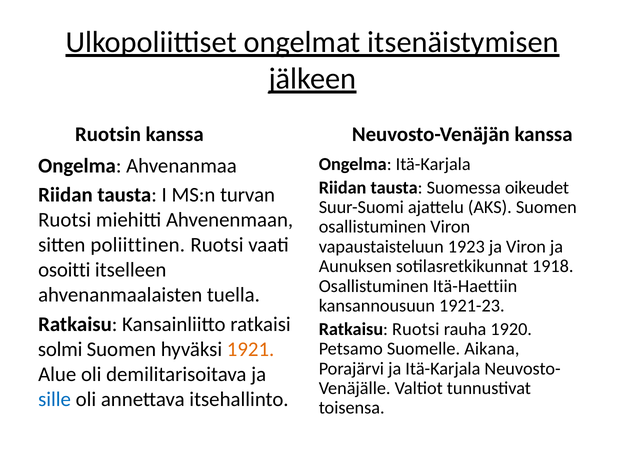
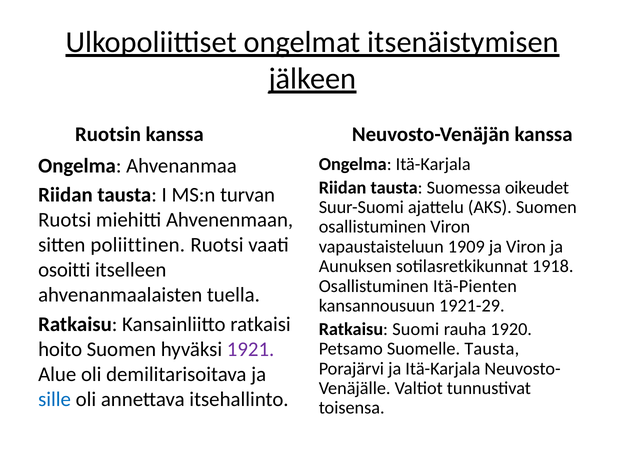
1923: 1923 -> 1909 (466, 246)
Itä-Haettiin: Itä-Haettiin -> Itä-Pienten (475, 286)
1921-23: 1921-23 -> 1921-29 (472, 306)
Ratkaisu Ruotsi: Ruotsi -> Suomi (416, 329)
solmi: solmi -> hoito (60, 349)
1921 colour: orange -> purple (251, 349)
Suomelle Aikana: Aikana -> Tausta (492, 349)
